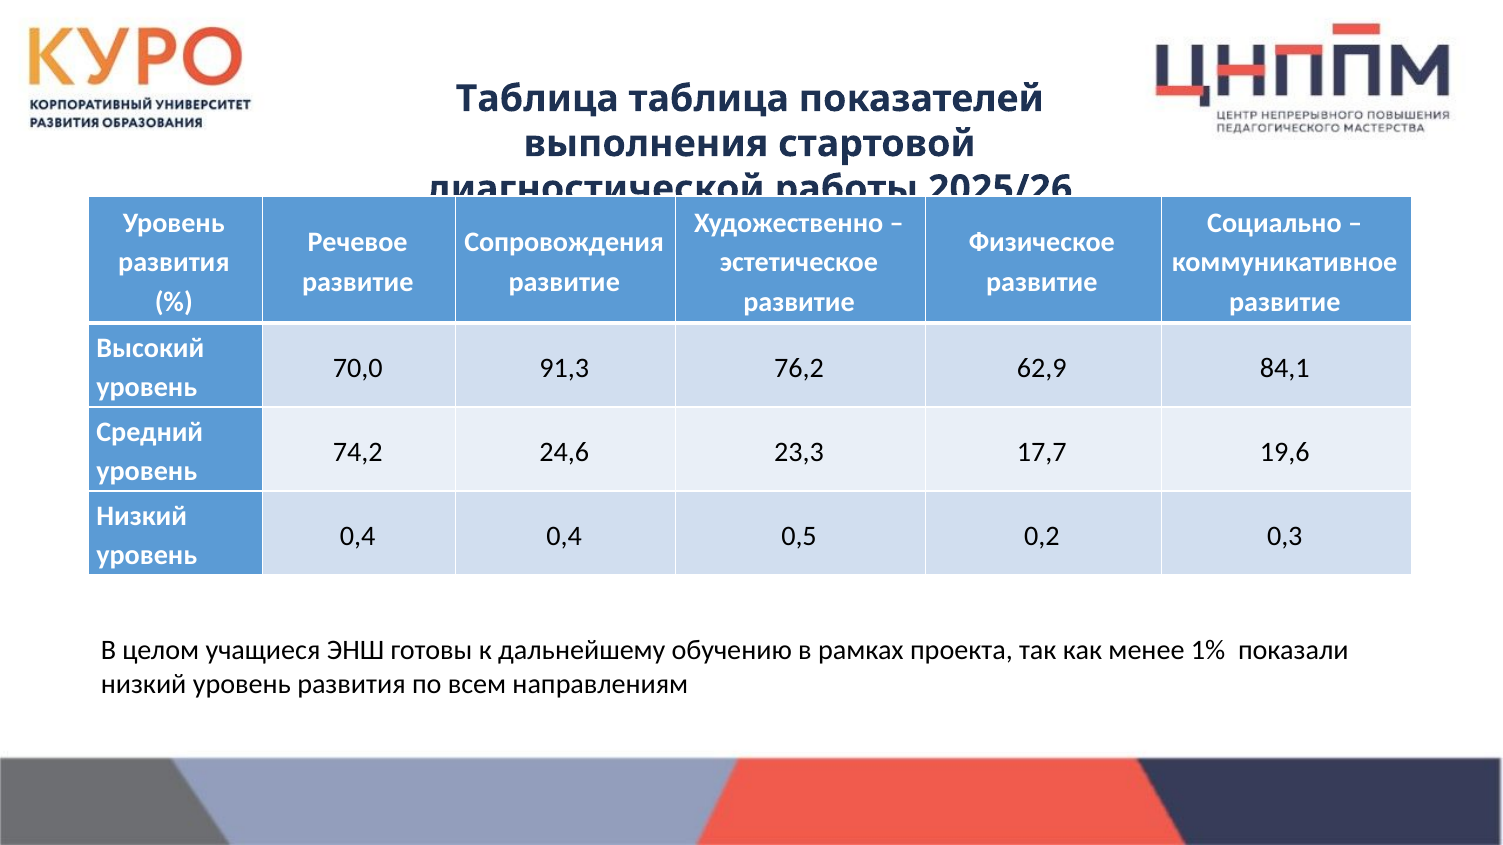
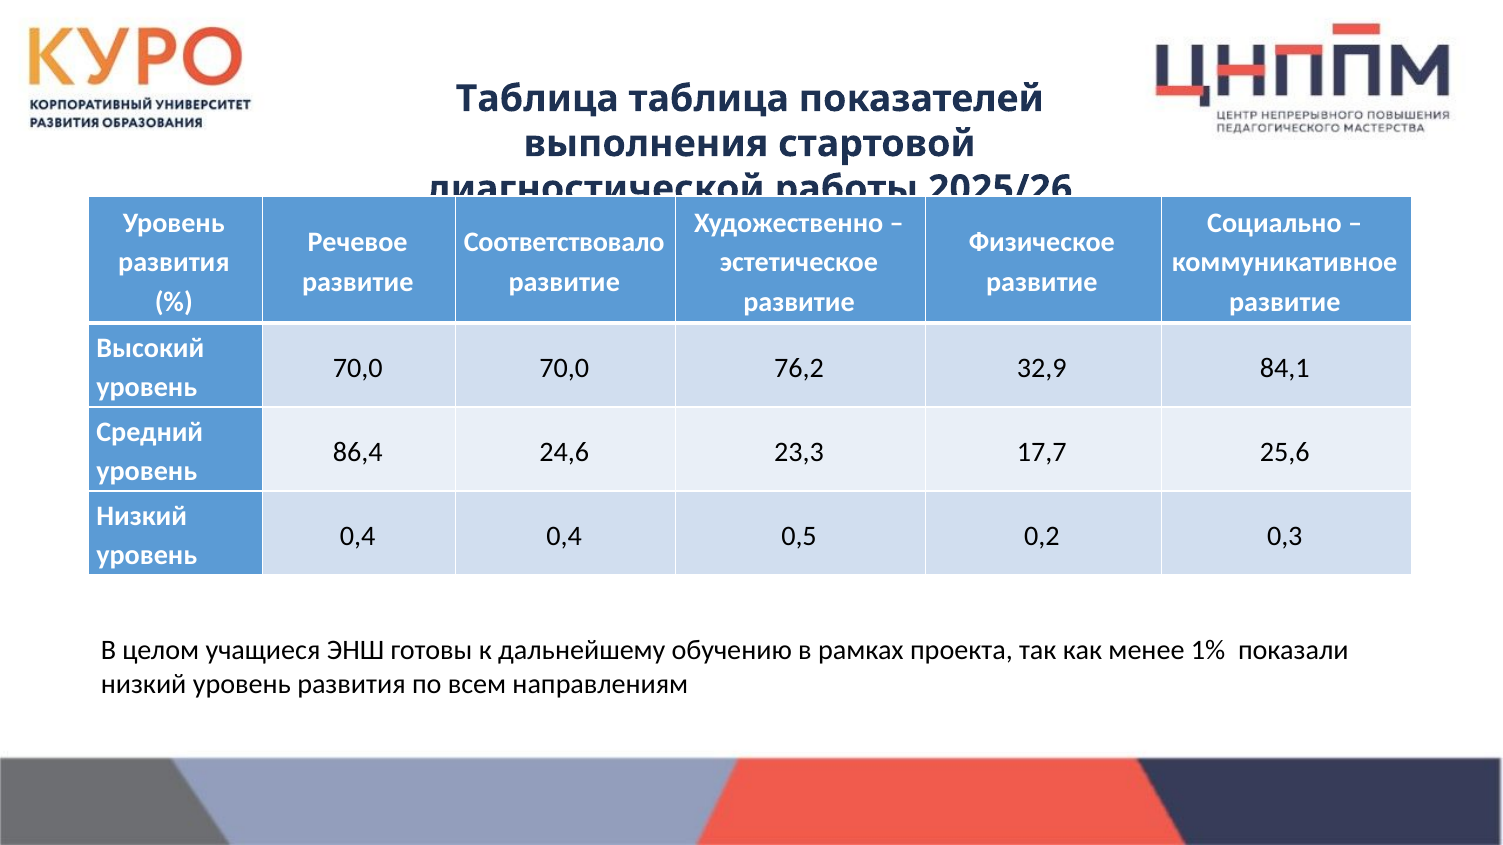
Сопровождения: Сопровождения -> Соответствовало (564, 243)
70,0 91,3: 91,3 -> 70,0 (564, 368)
62,9: 62,9 -> 32,9 (1042, 368)
74,2: 74,2 -> 86,4 (358, 452)
19,6: 19,6 -> 25,6 (1285, 452)
